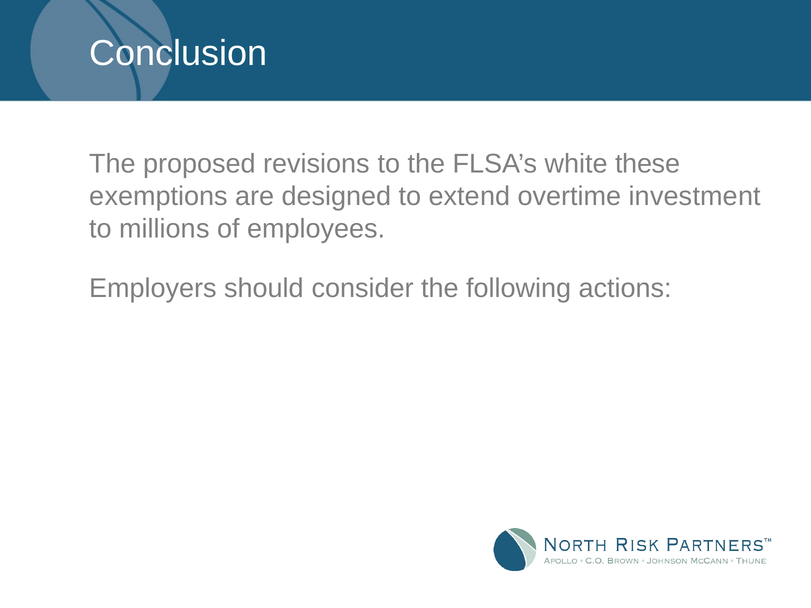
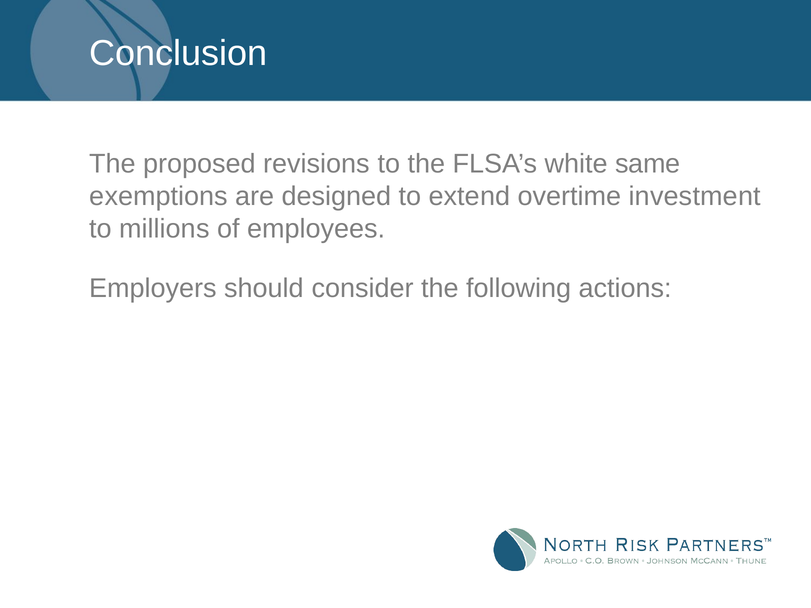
these: these -> same (648, 164)
